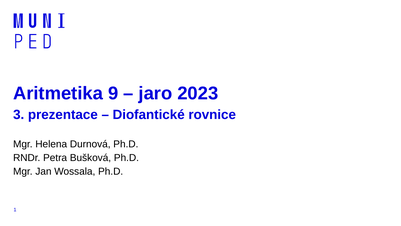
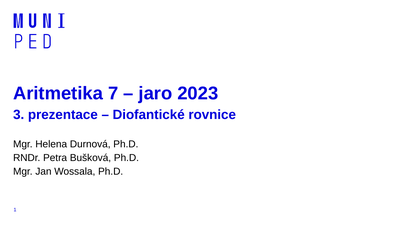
9: 9 -> 7 (113, 93)
